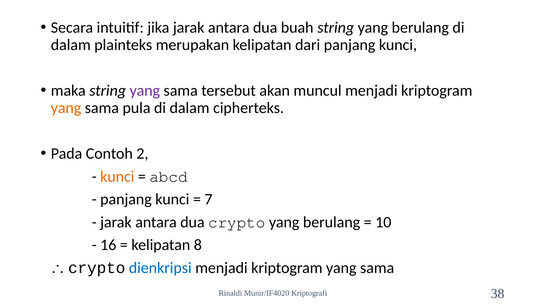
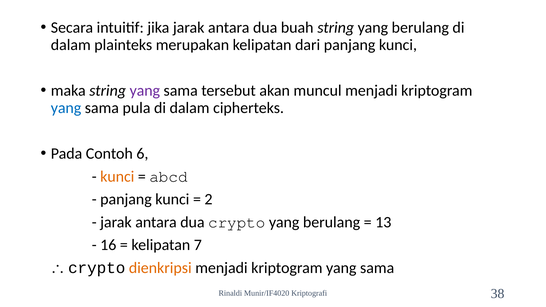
yang colour: orange -> blue (66, 108)
2: 2 -> 6 (142, 154)
7: 7 -> 2 (209, 199)
10: 10 -> 13 (383, 222)
8: 8 -> 7 (198, 245)
dienkripsi colour: blue -> orange (160, 268)
